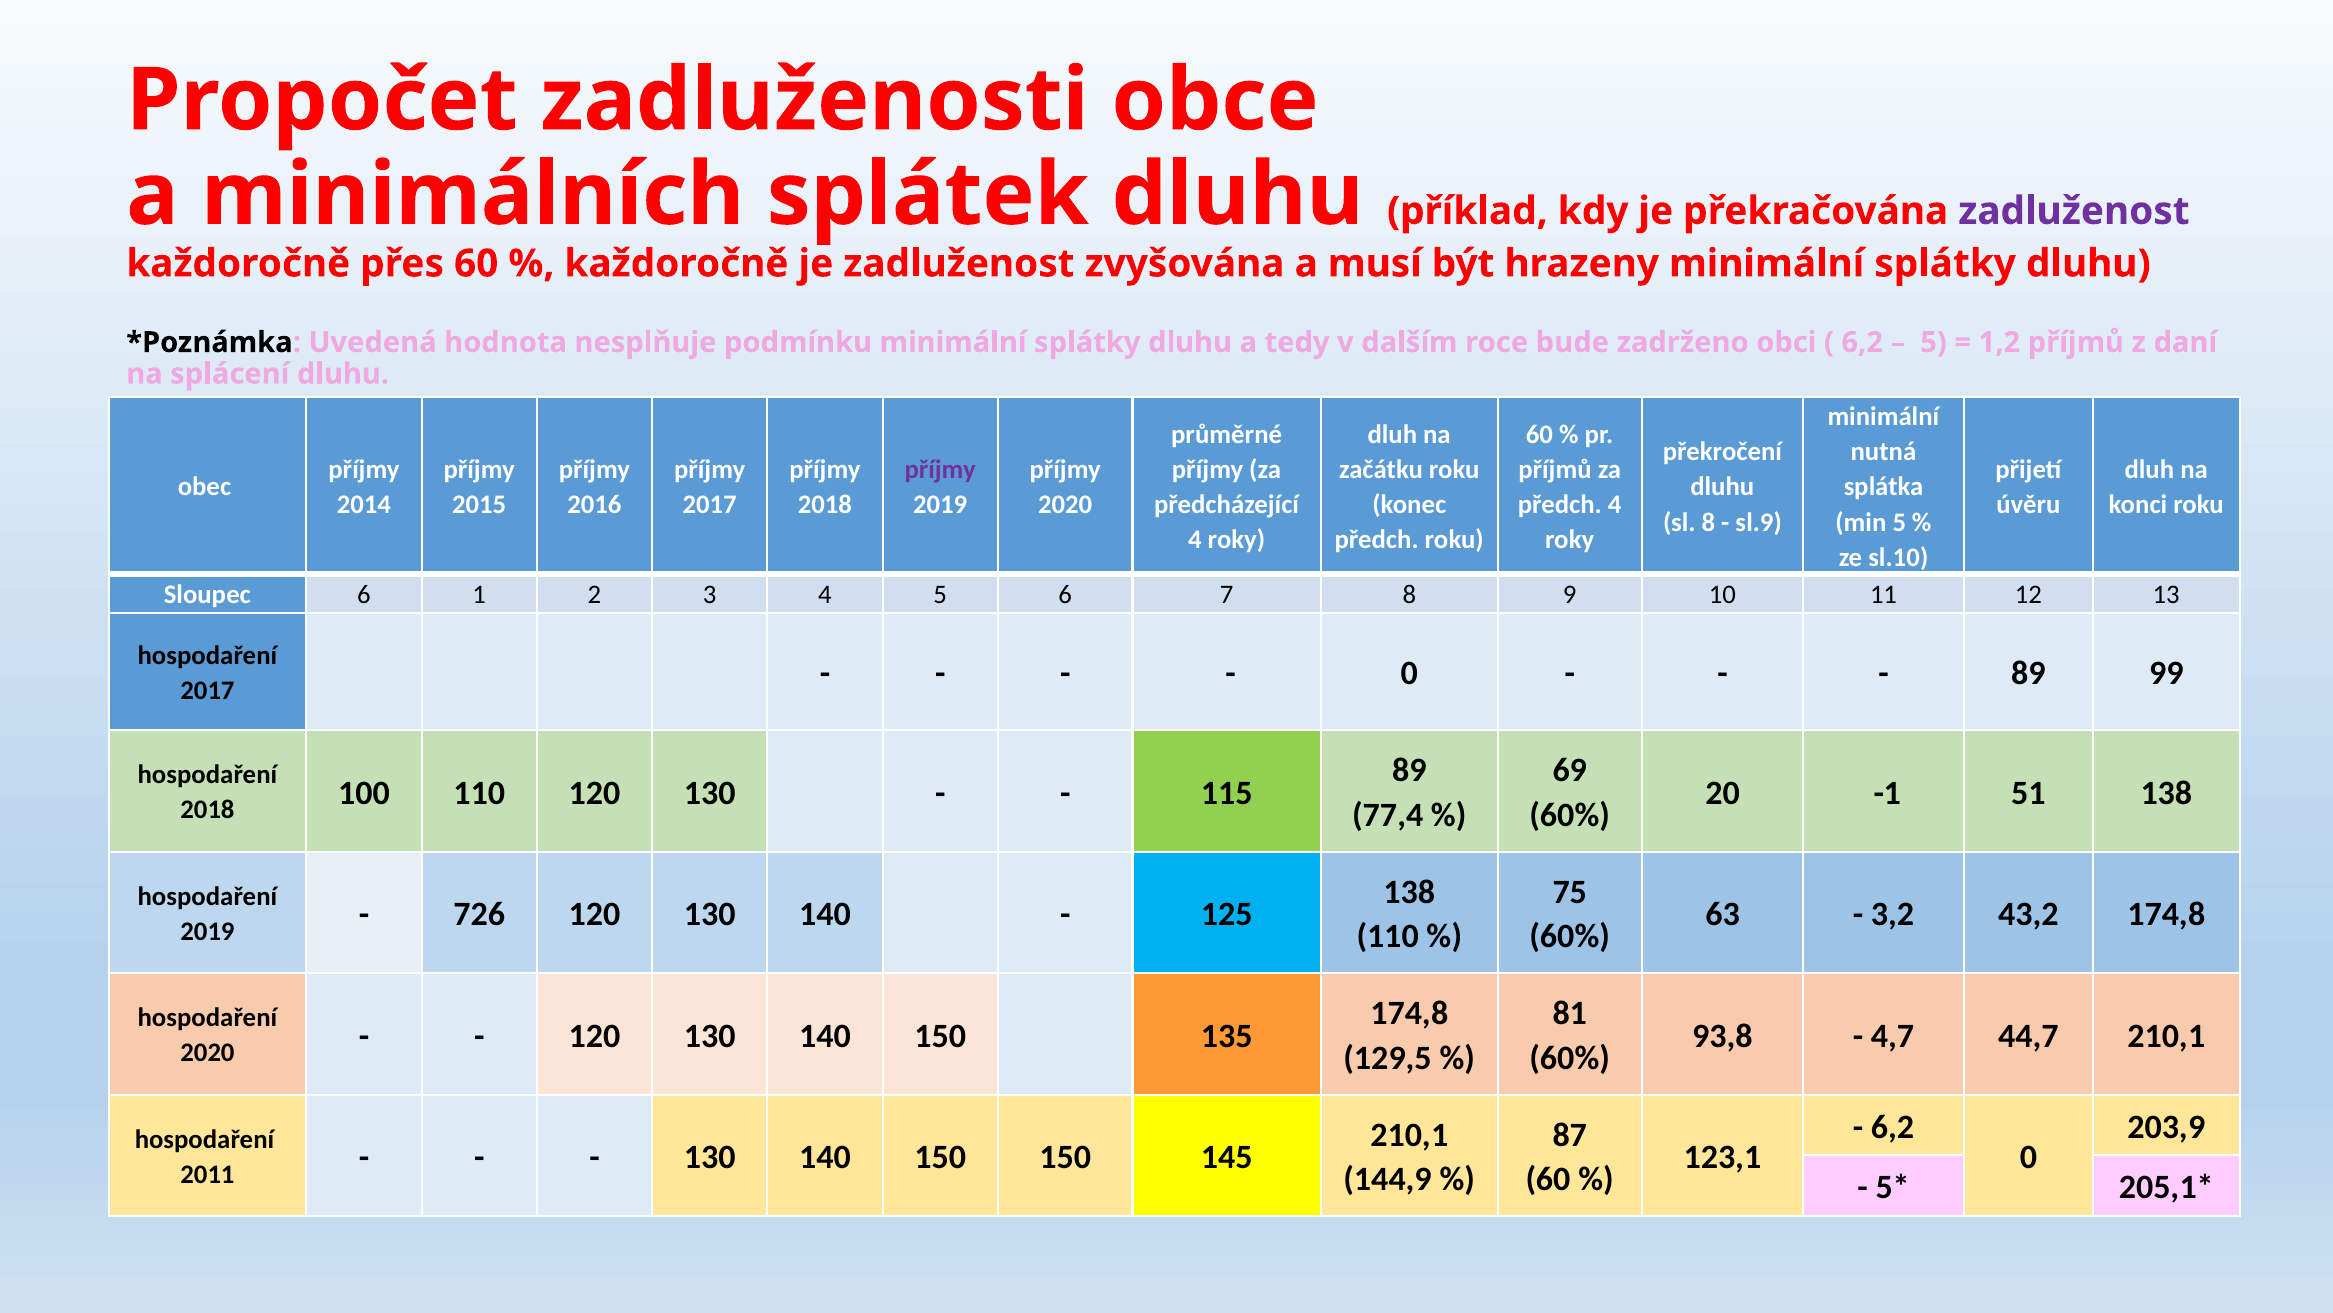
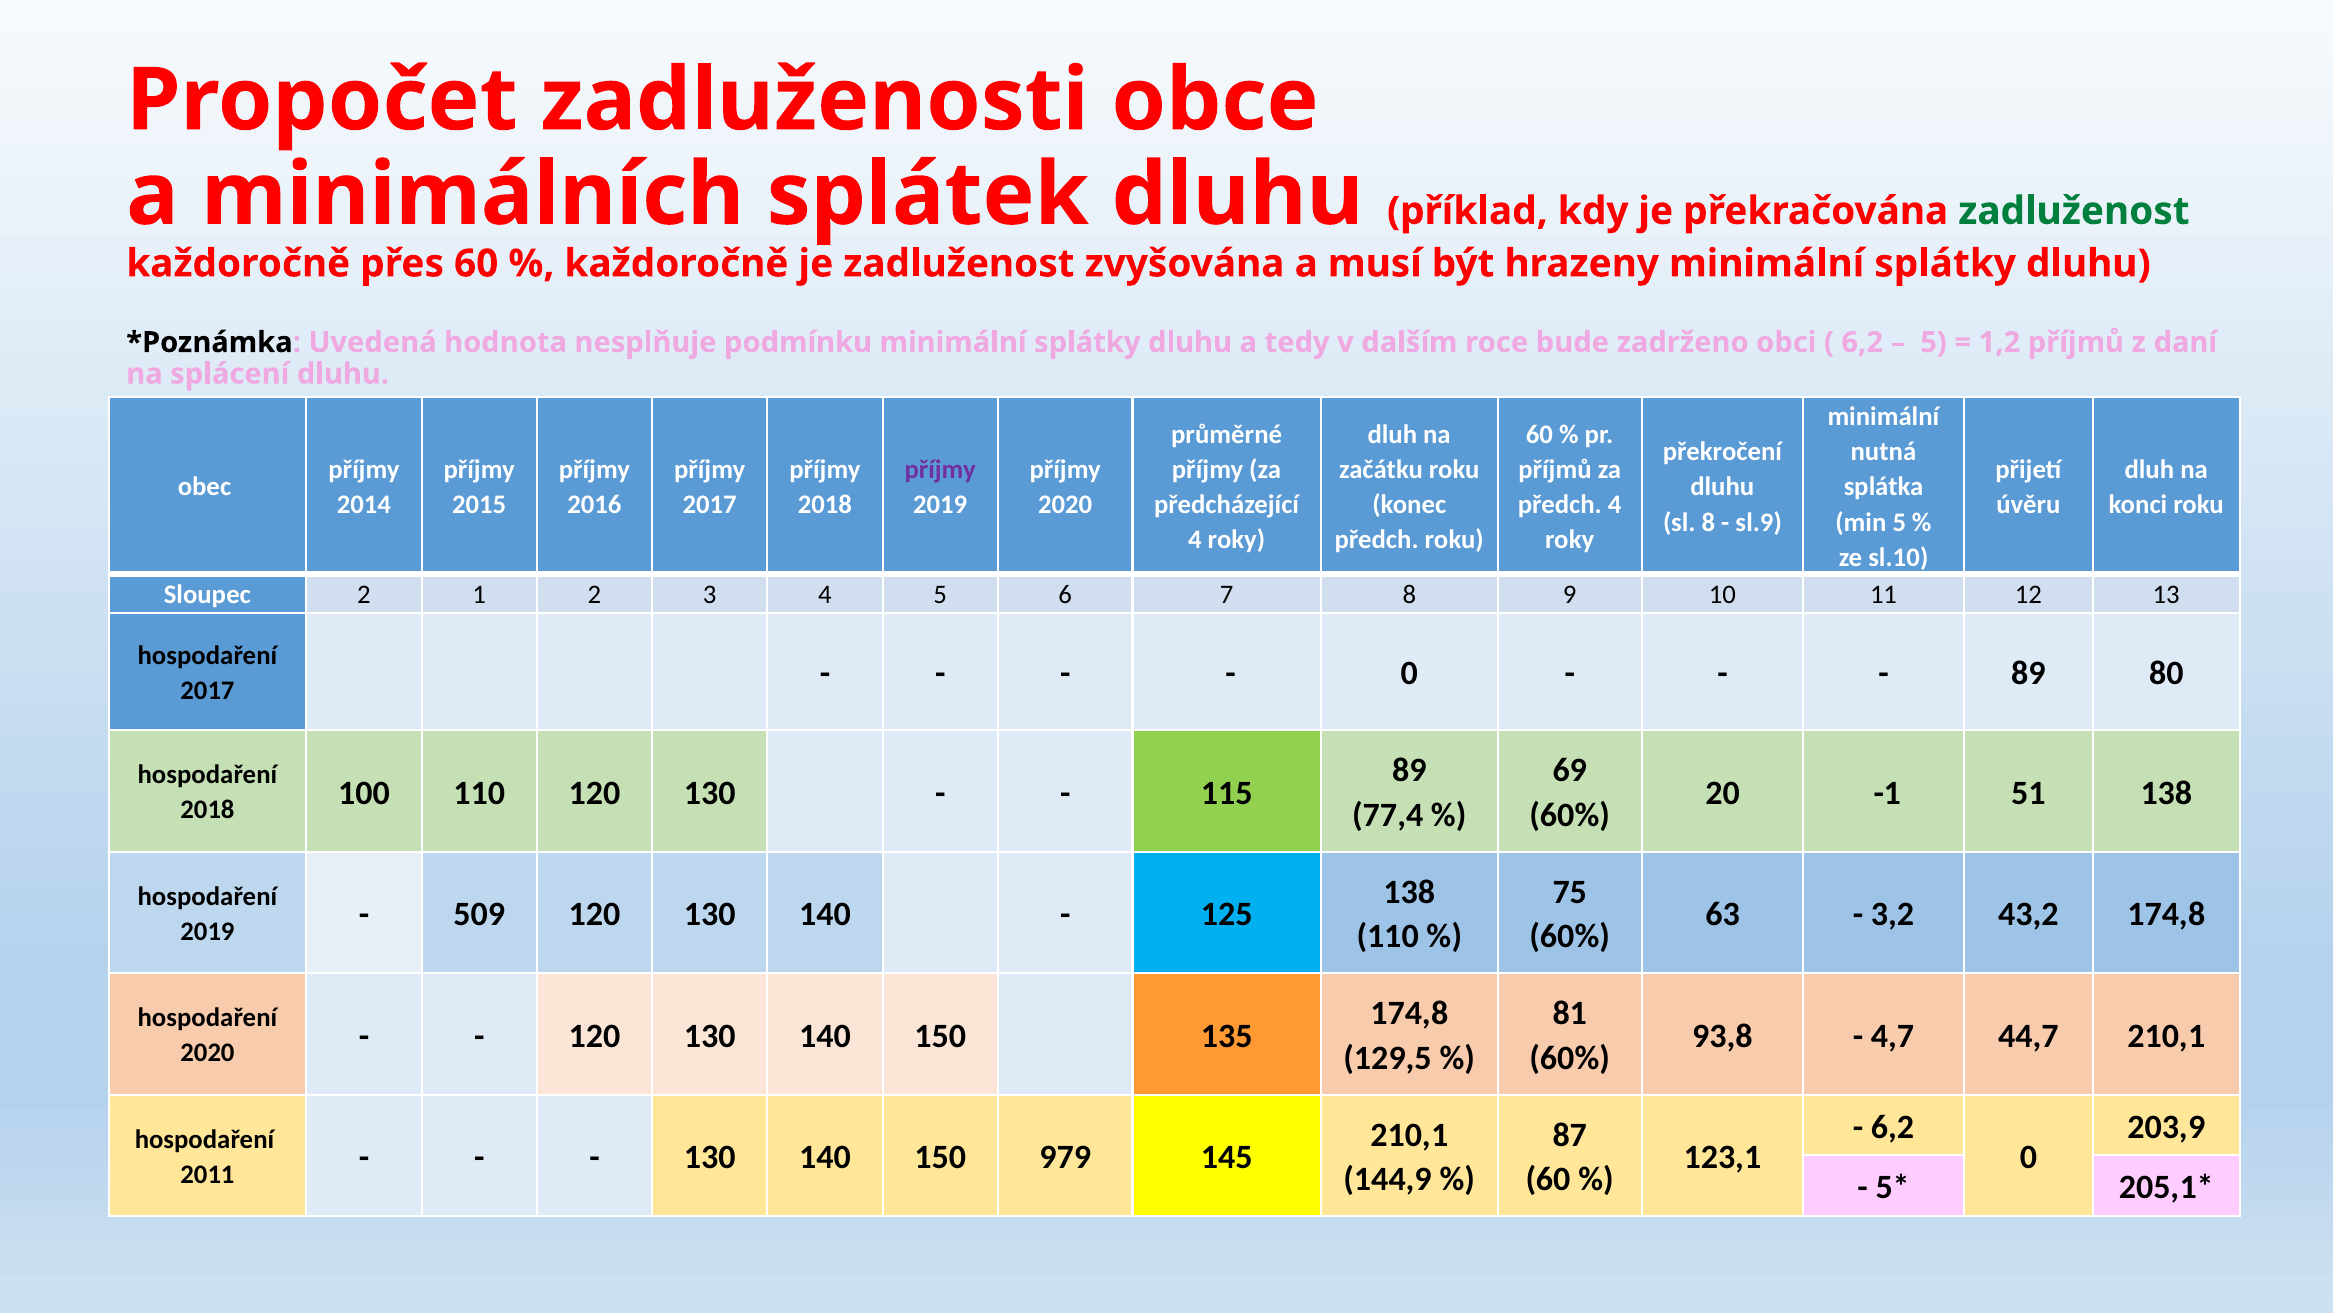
zadluženost colour: purple -> green (2074, 211)
Sloupec 6: 6 -> 2 (364, 595)
99: 99 -> 80 (2166, 673)
726: 726 -> 509 (479, 914)
150 150: 150 -> 979 (1065, 1157)
